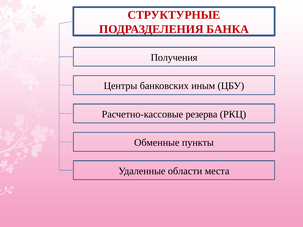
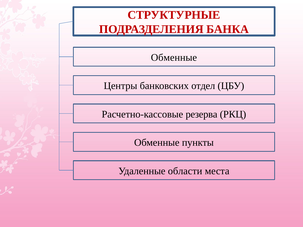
Получения: Получения -> Обменные (174, 58)
иным: иным -> отдел (203, 86)
